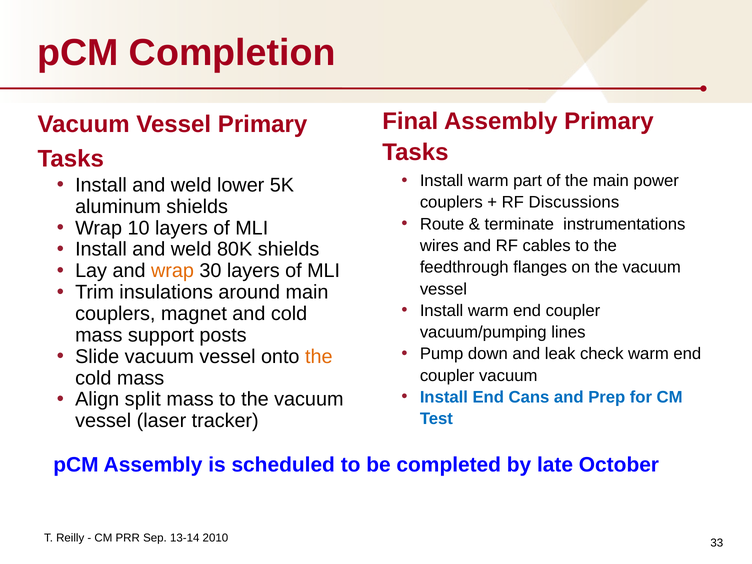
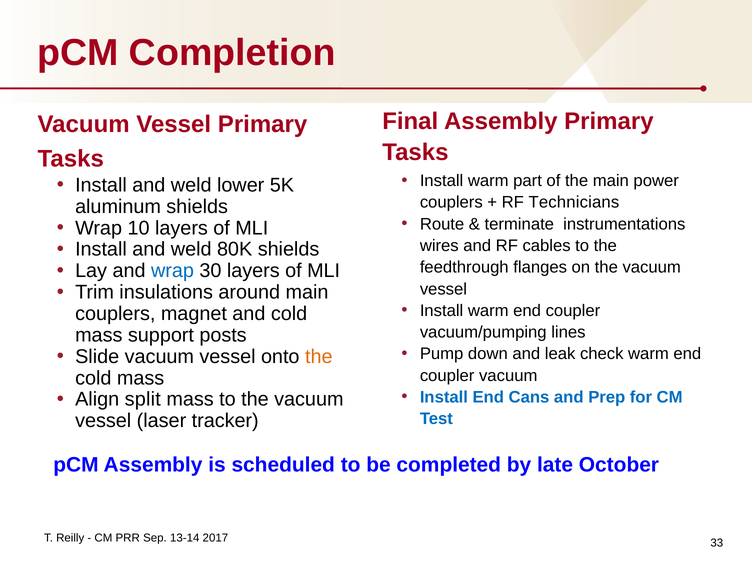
Discussions: Discussions -> Technicians (574, 202)
wrap colour: orange -> blue (173, 271)
2010: 2010 -> 2017 (215, 538)
